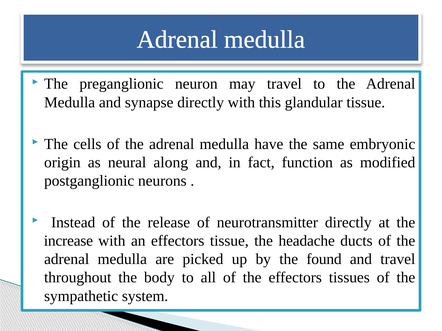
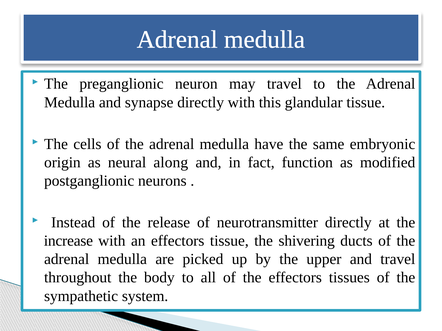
headache: headache -> shivering (307, 241)
found: found -> upper (324, 260)
